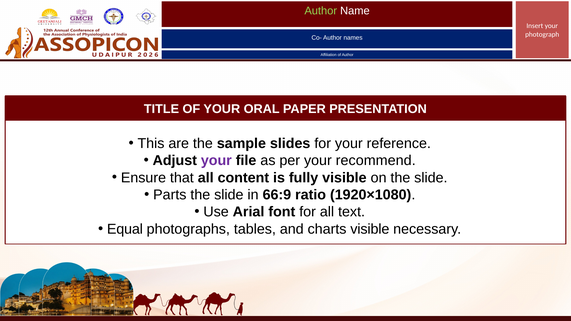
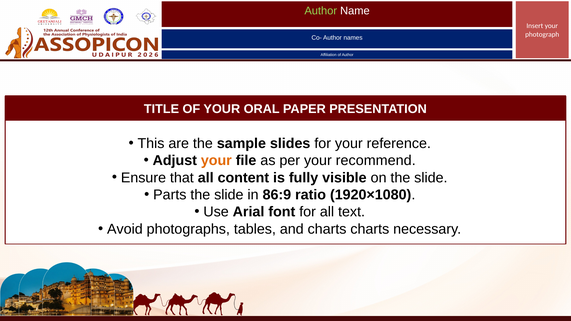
your colour: purple -> orange (216, 161)
66:9: 66:9 -> 86:9 (277, 195)
Equal: Equal -> Avoid (125, 229)
charts visible: visible -> charts (370, 229)
